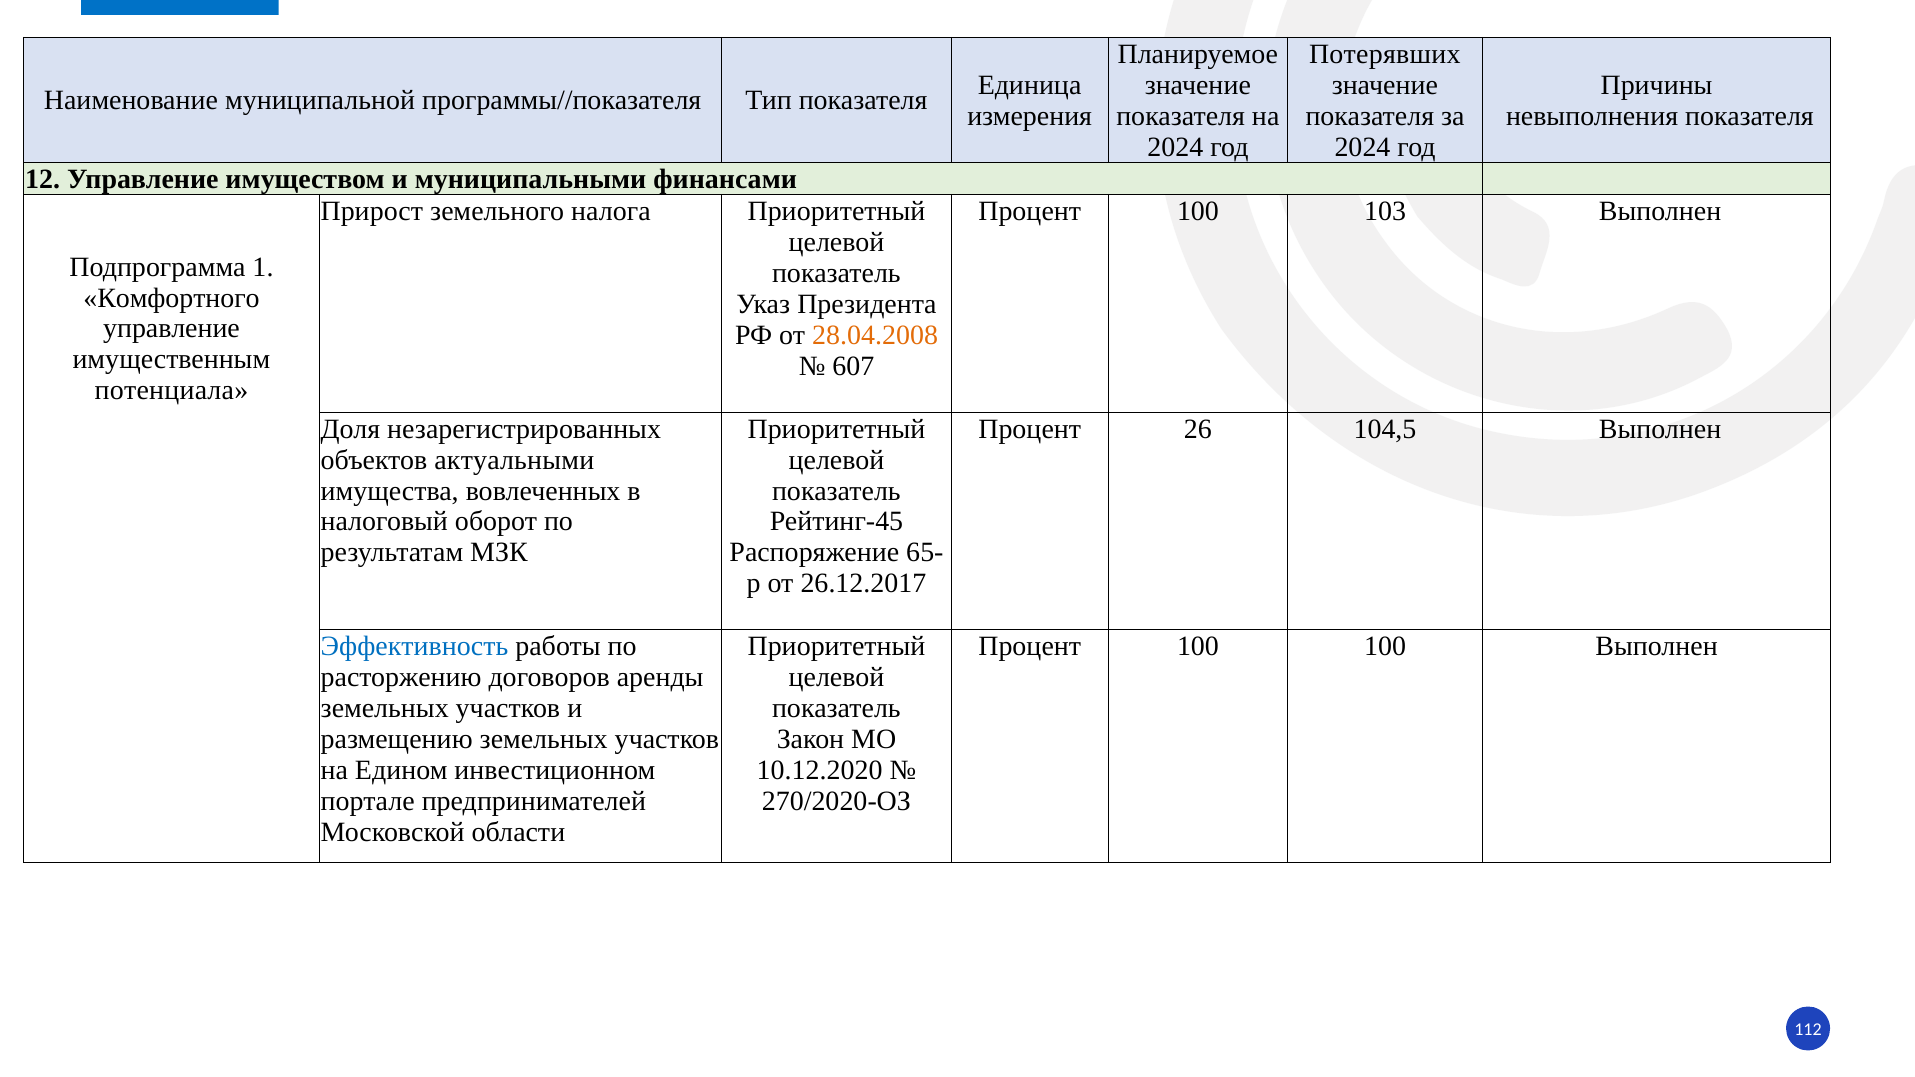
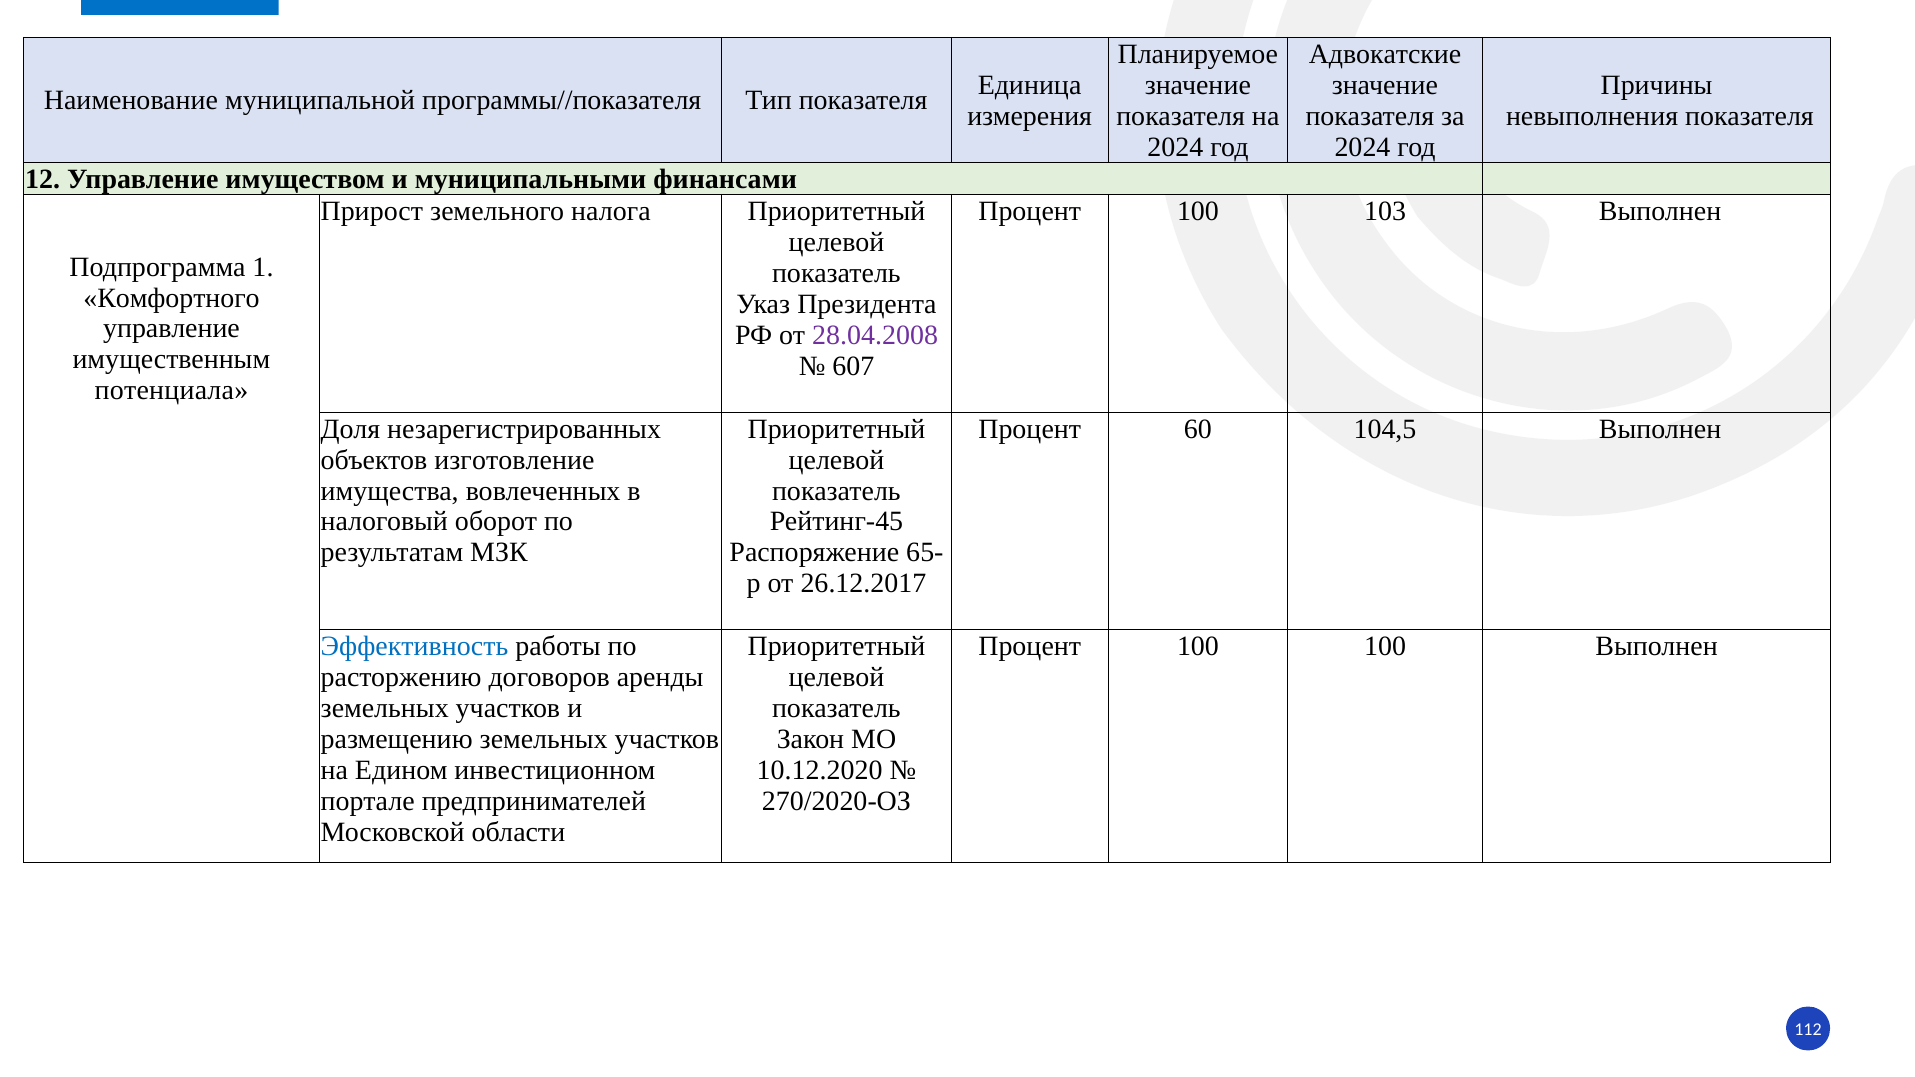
Потерявших: Потерявших -> Адвокатские (1385, 54)
28.04.2008 colour: orange -> purple (875, 335)
26: 26 -> 60 (1198, 429)
актуальными: актуальными -> изготовление (514, 460)
